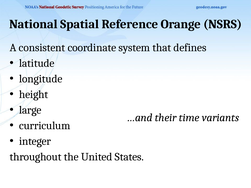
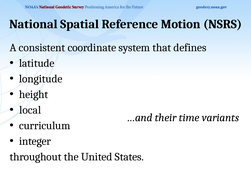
Orange: Orange -> Motion (181, 24)
large: large -> local (30, 110)
